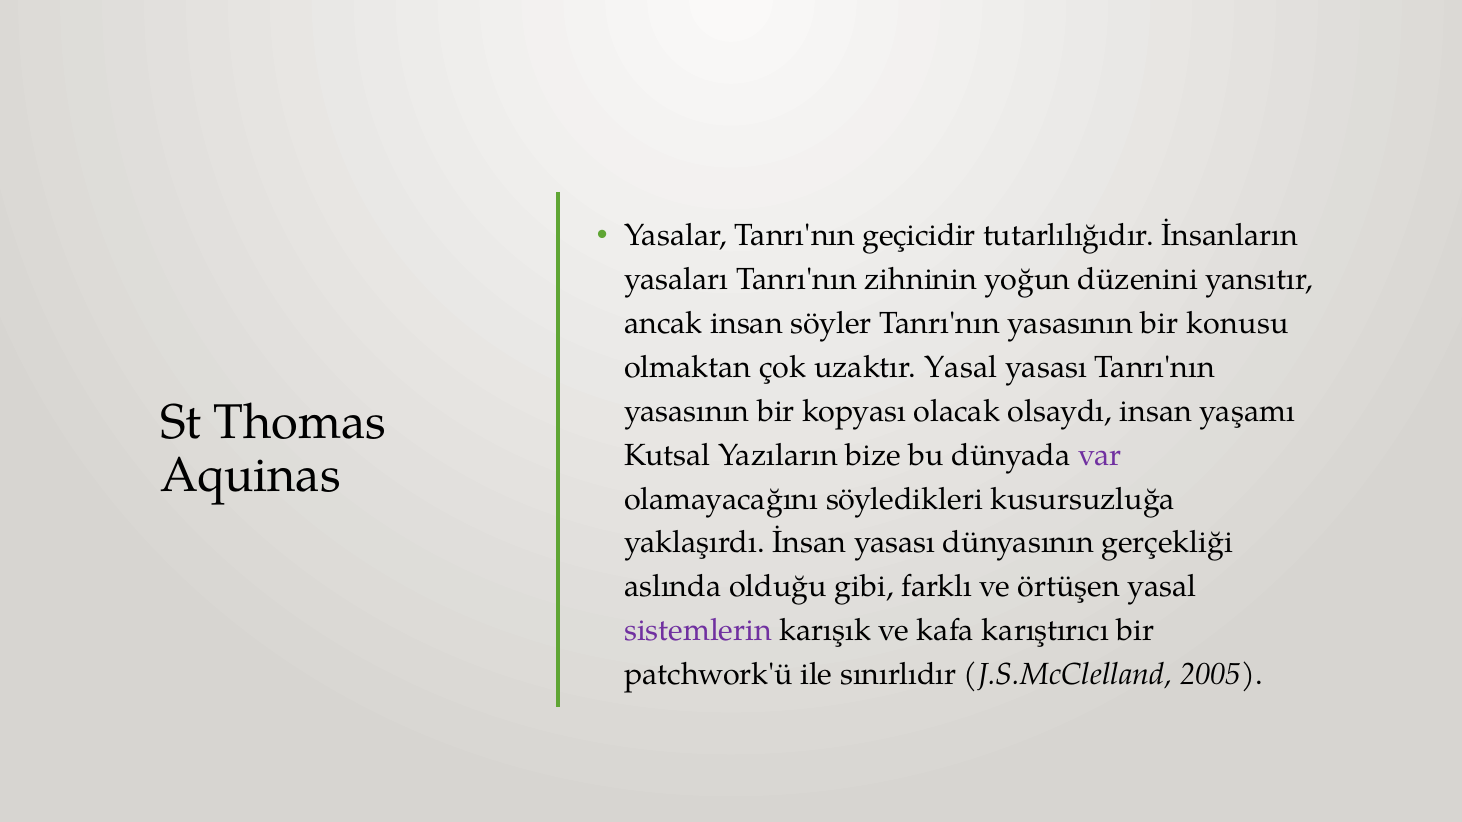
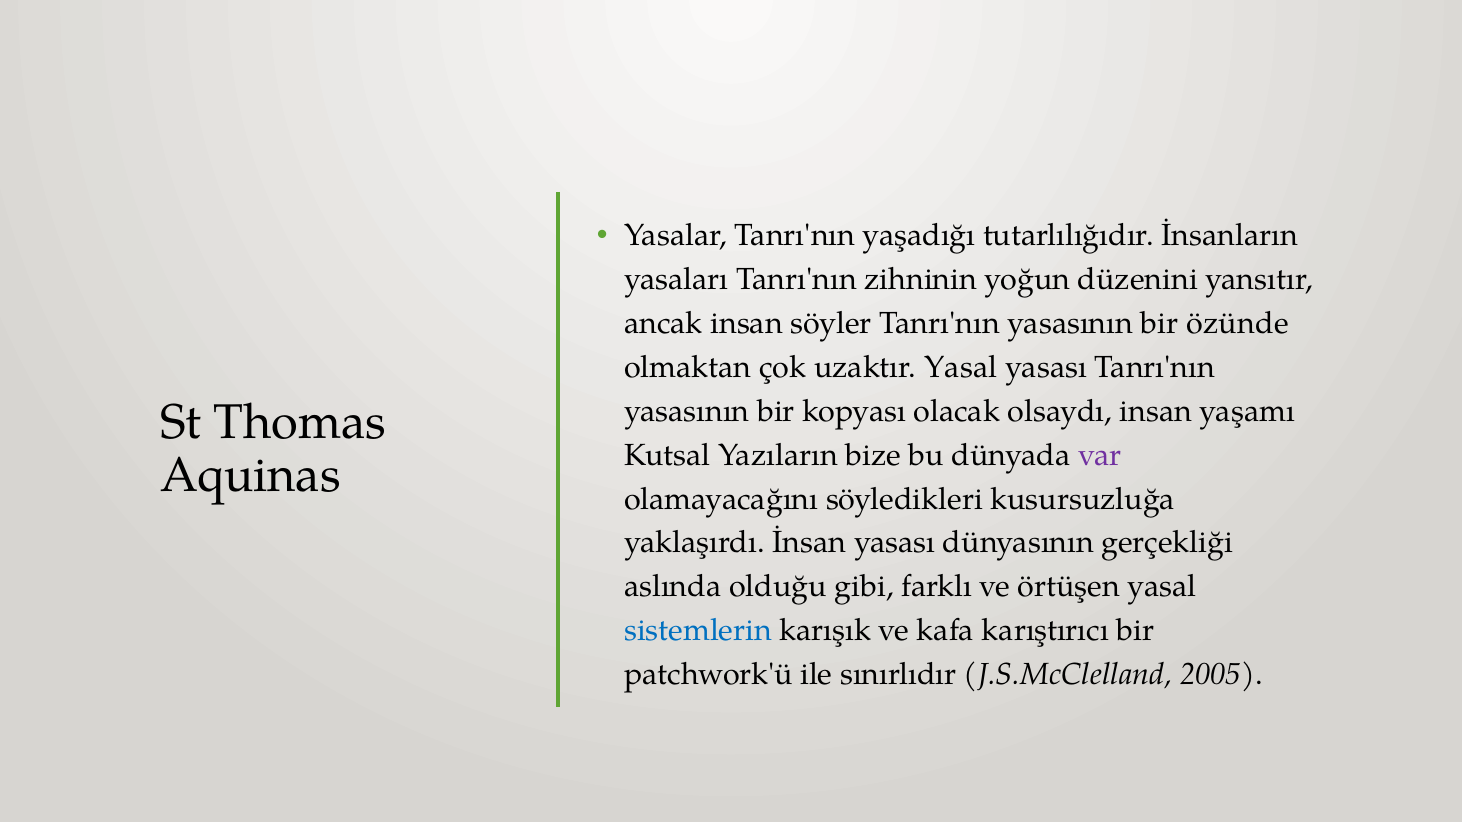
geçicidir: geçicidir -> yaşadığı (919, 236)
konusu: konusu -> özünde (1238, 324)
sistemlerin colour: purple -> blue (698, 631)
